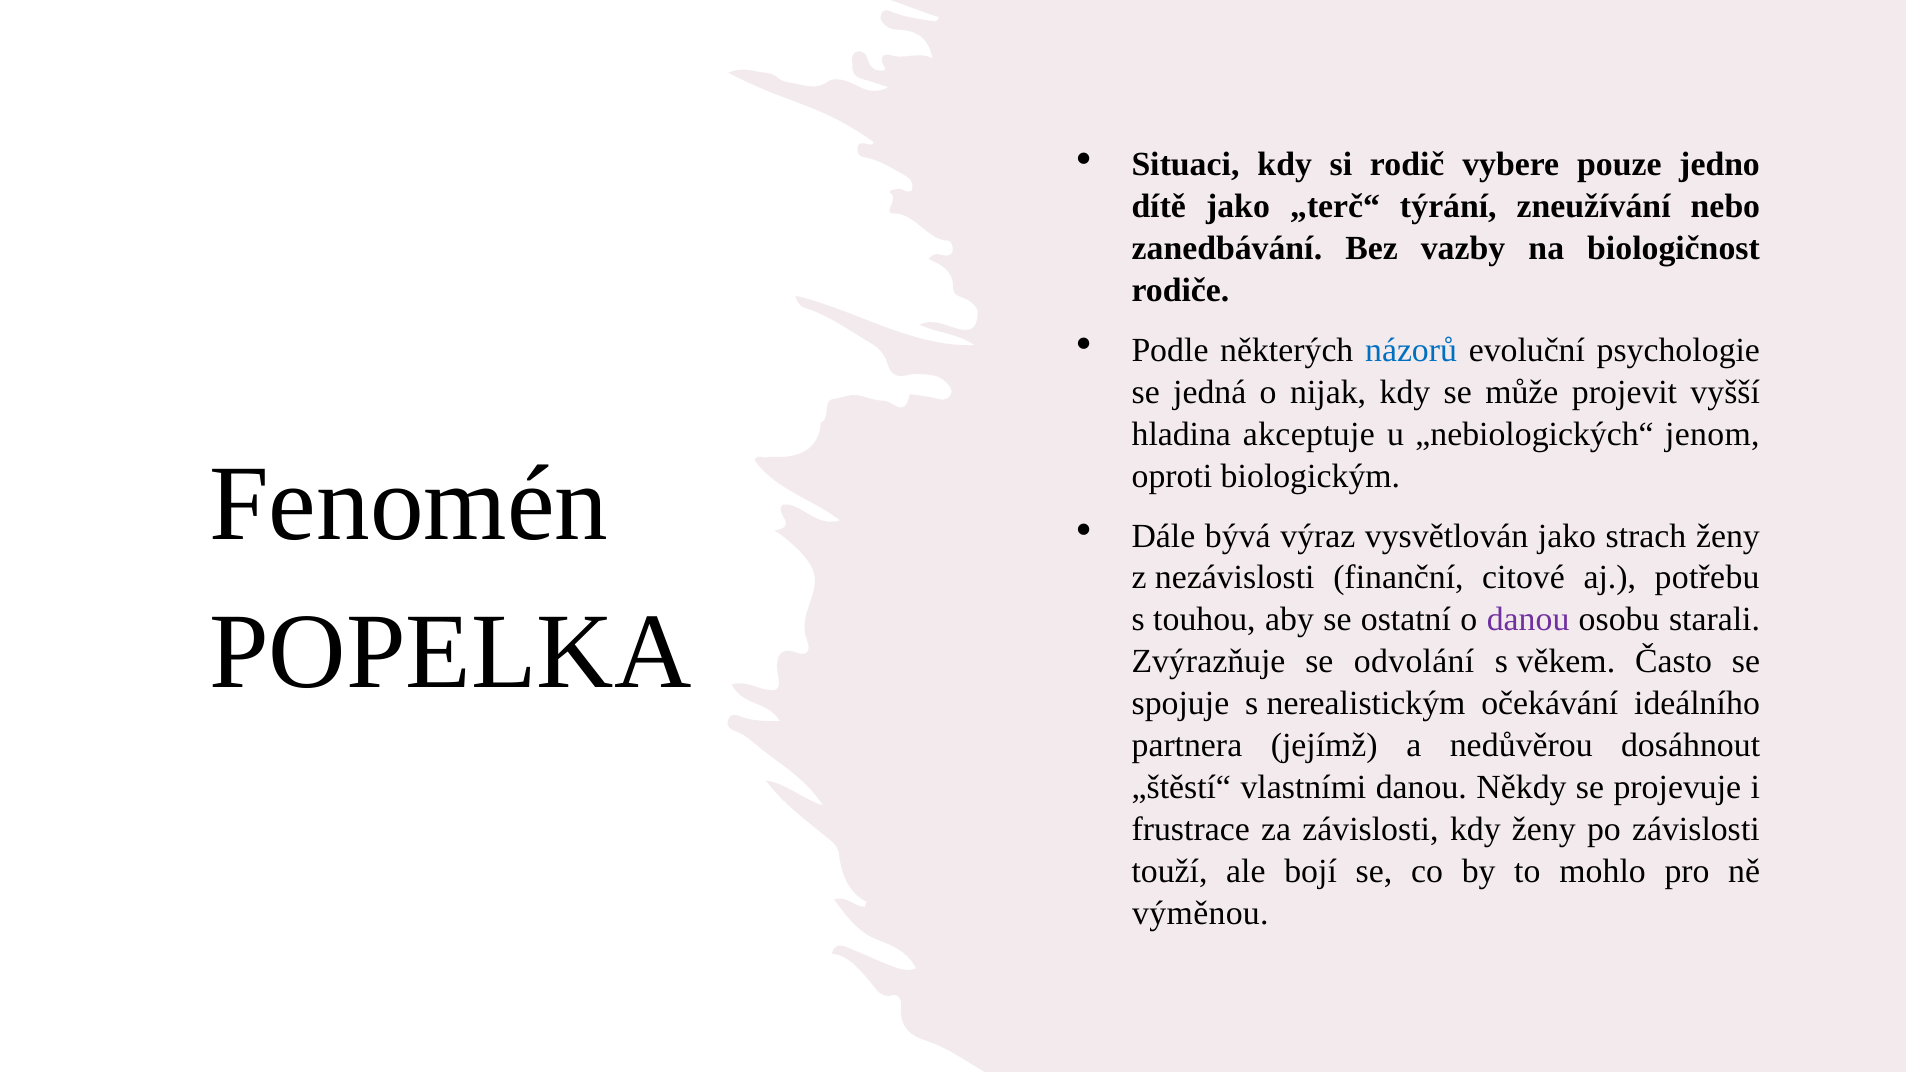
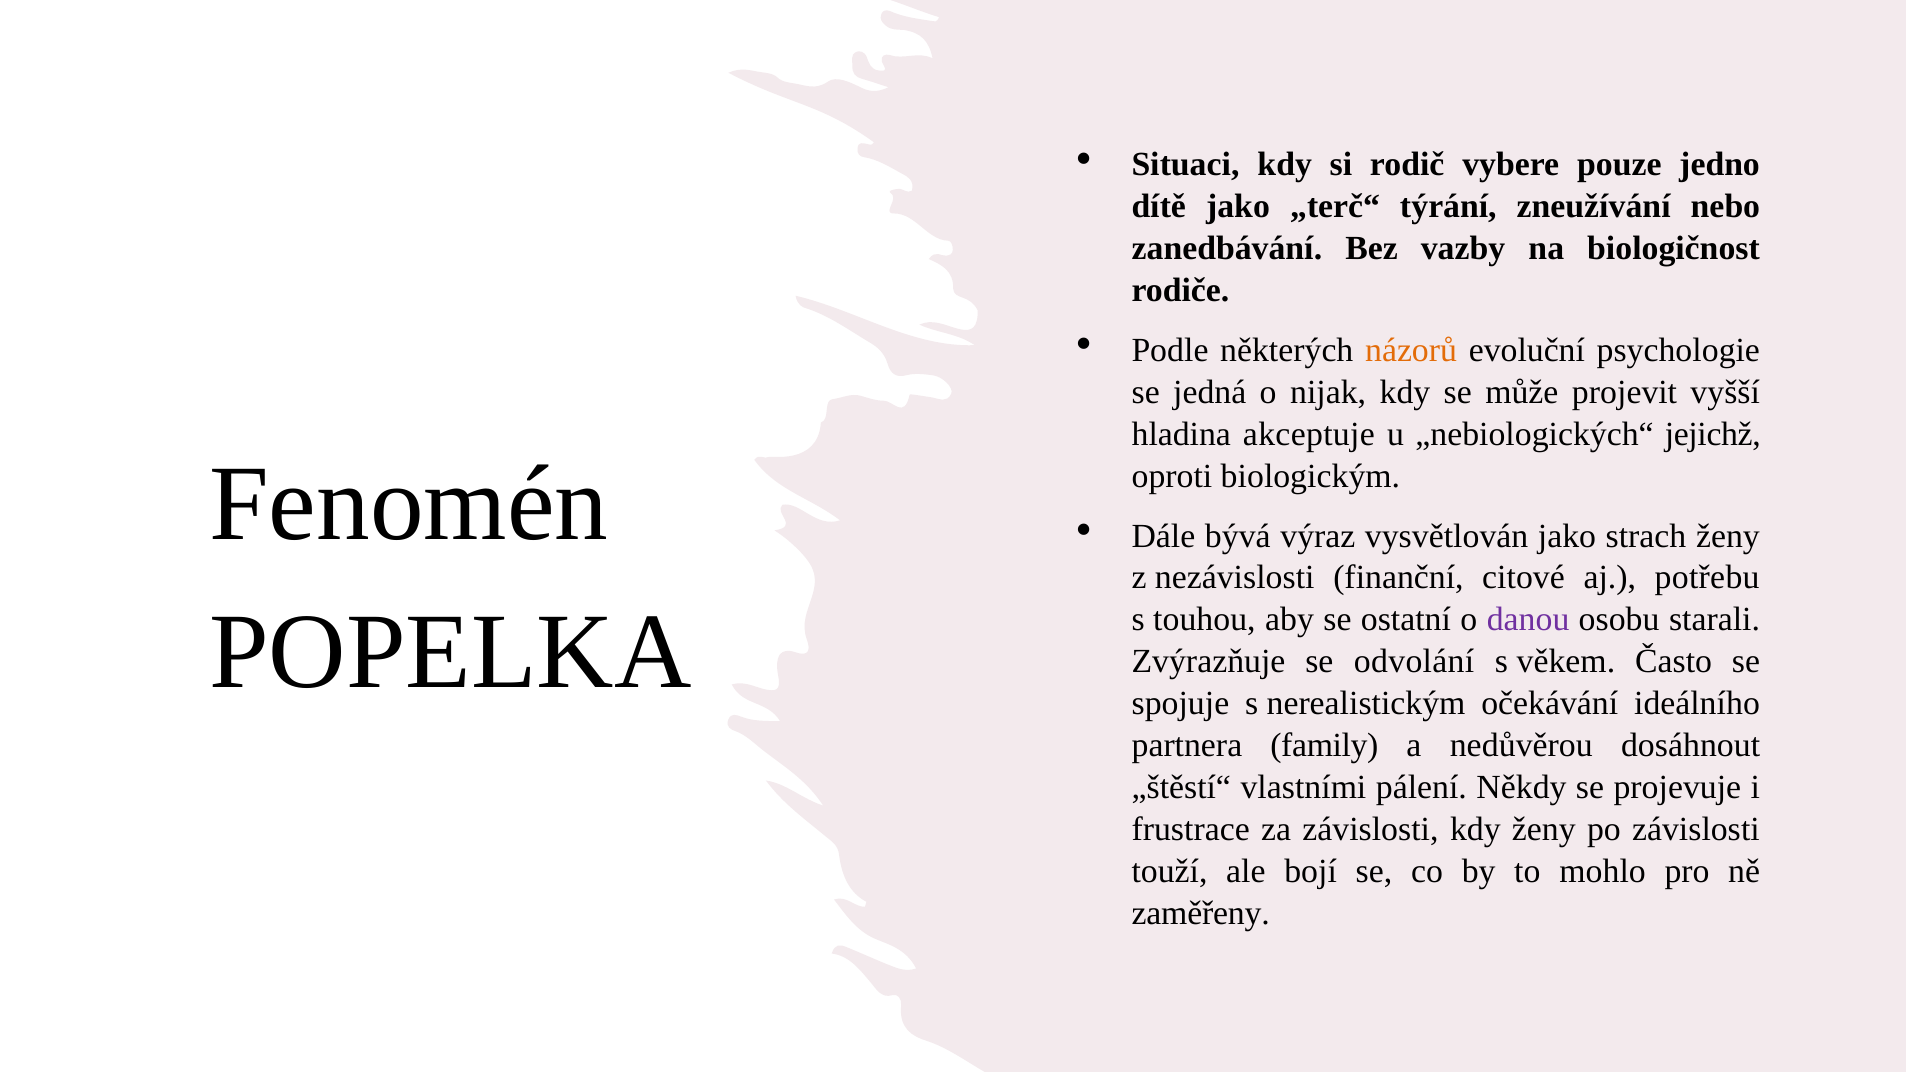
názorů colour: blue -> orange (1411, 350)
jenom: jenom -> jejichž (1713, 434)
jejímž: jejímž -> family (1324, 746)
vlastními danou: danou -> pálení (1421, 788)
výměnou: výměnou -> zaměřeny (1201, 913)
